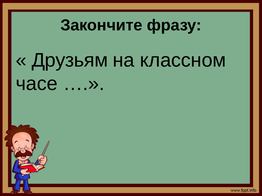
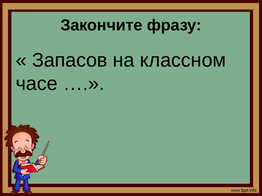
Друзьям: Друзьям -> Запасов (70, 60)
